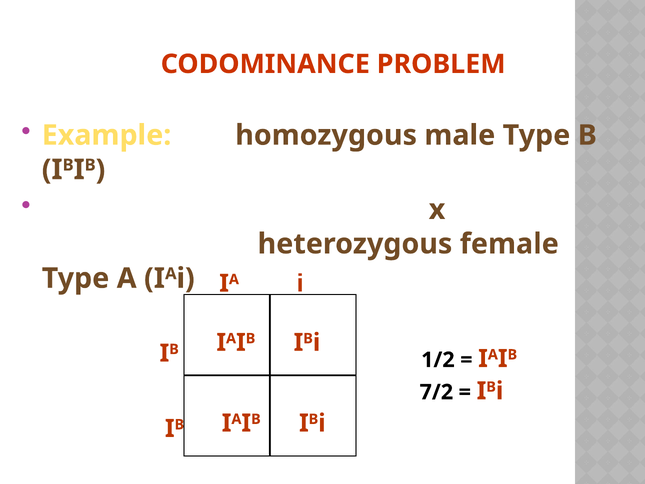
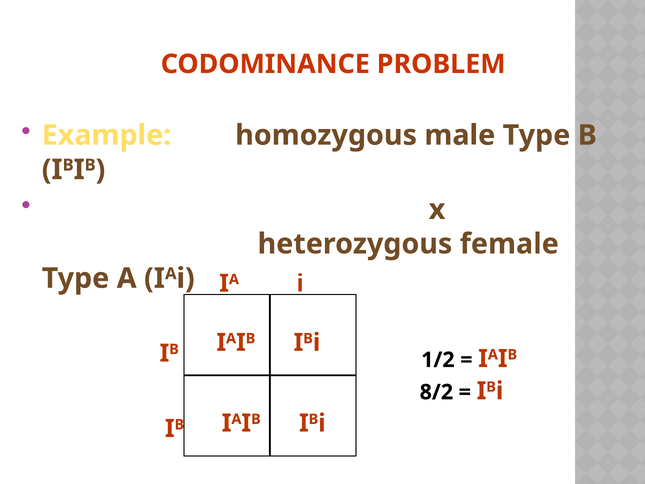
7/2: 7/2 -> 8/2 (436, 392)
